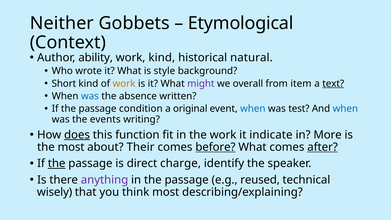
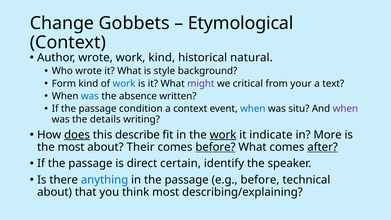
Neither: Neither -> Change (62, 23)
Author ability: ability -> wrote (96, 57)
Short: Short -> Form (64, 84)
work colour: orange -> blue (124, 84)
overall: overall -> critical (248, 84)
item: item -> your (301, 84)
text underline: present -> none (333, 84)
a original: original -> context (190, 109)
test: test -> situ (299, 109)
when colour: blue -> purple (345, 109)
events: events -> details (105, 119)
function: function -> describe (137, 135)
work underline: none -> present (223, 135)
the underline: present -> none (57, 163)
charge: charge -> certain (181, 163)
anything colour: purple -> blue (105, 180)
e.g reused: reused -> before (260, 180)
wisely: wisely -> about (55, 192)
